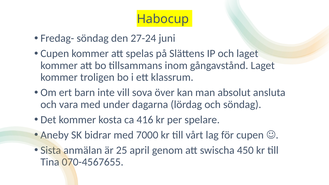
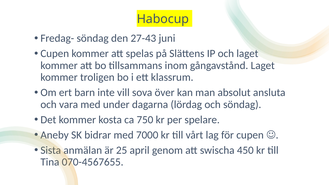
27-24: 27-24 -> 27-43 (143, 38)
416: 416 -> 750 (145, 120)
